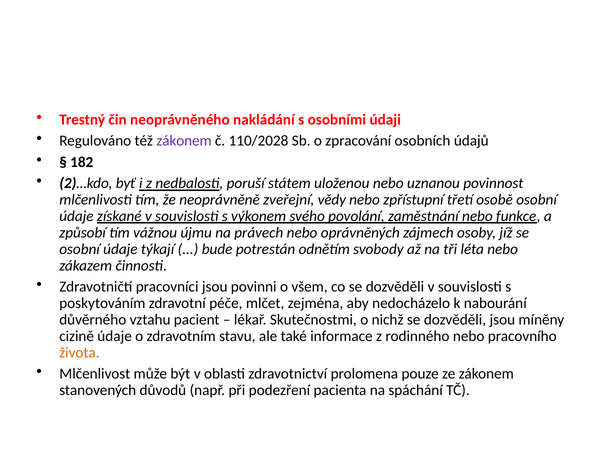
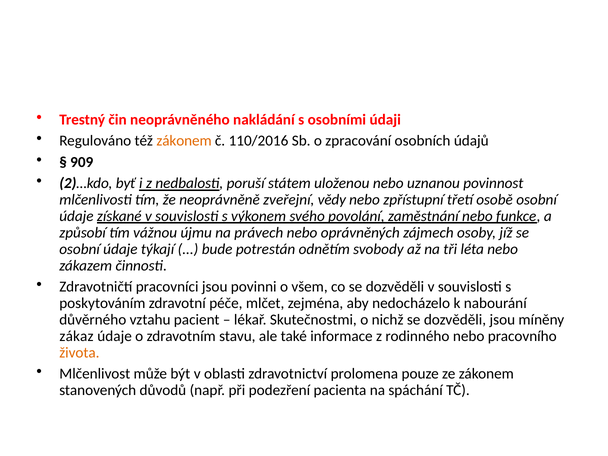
zákonem colour: purple -> orange (184, 141)
110/2028: 110/2028 -> 110/2016 (258, 141)
182: 182 -> 909 (82, 162)
cizině: cizině -> zákaz (77, 336)
